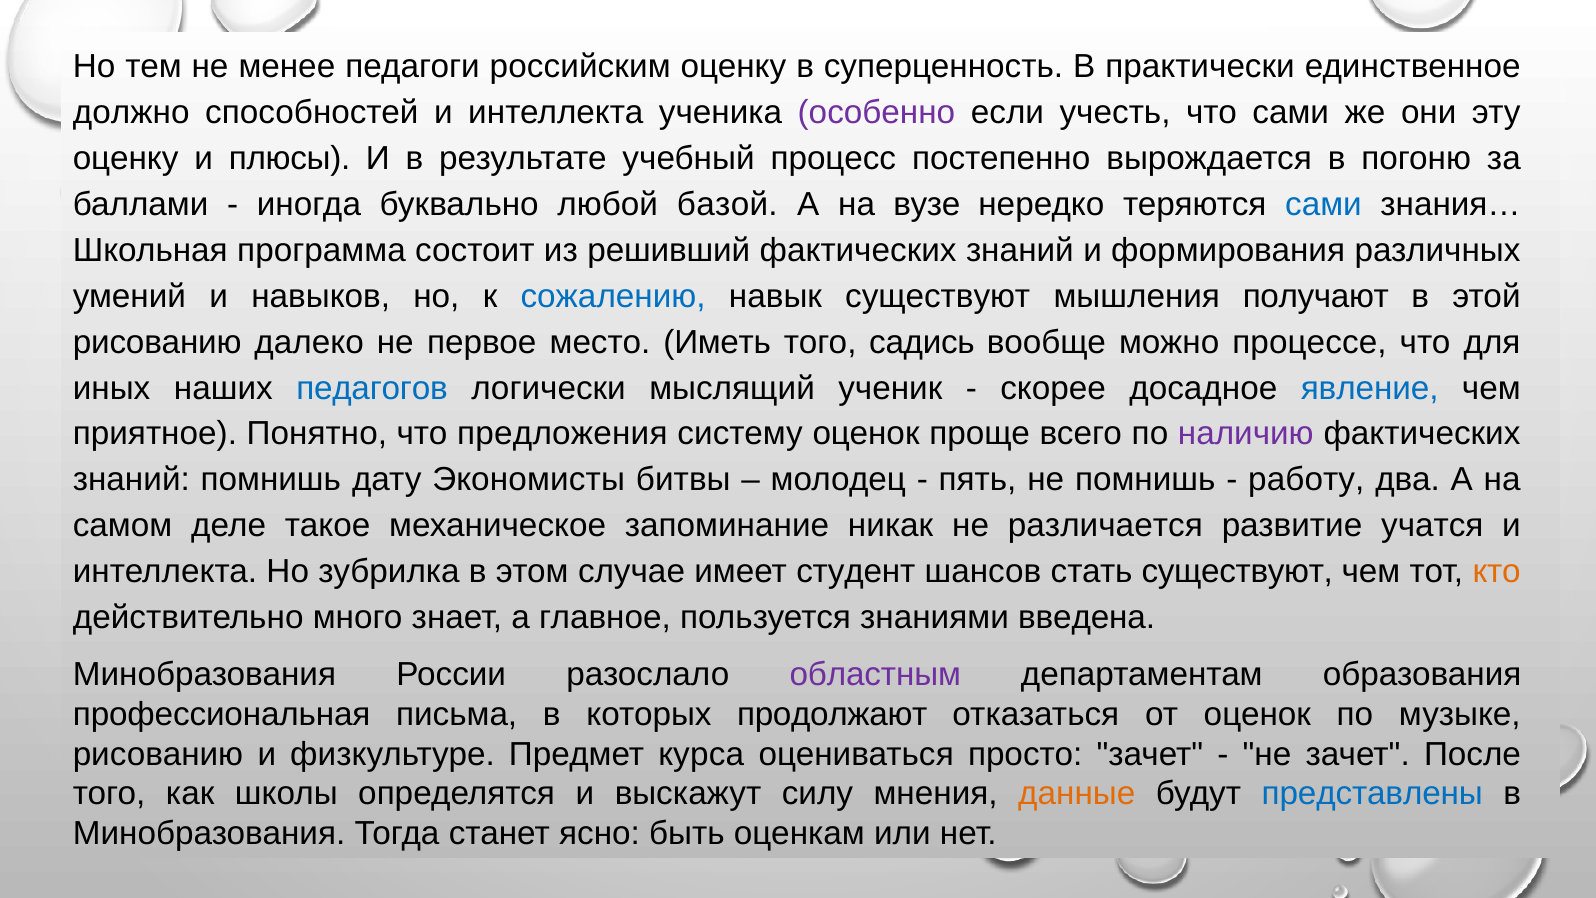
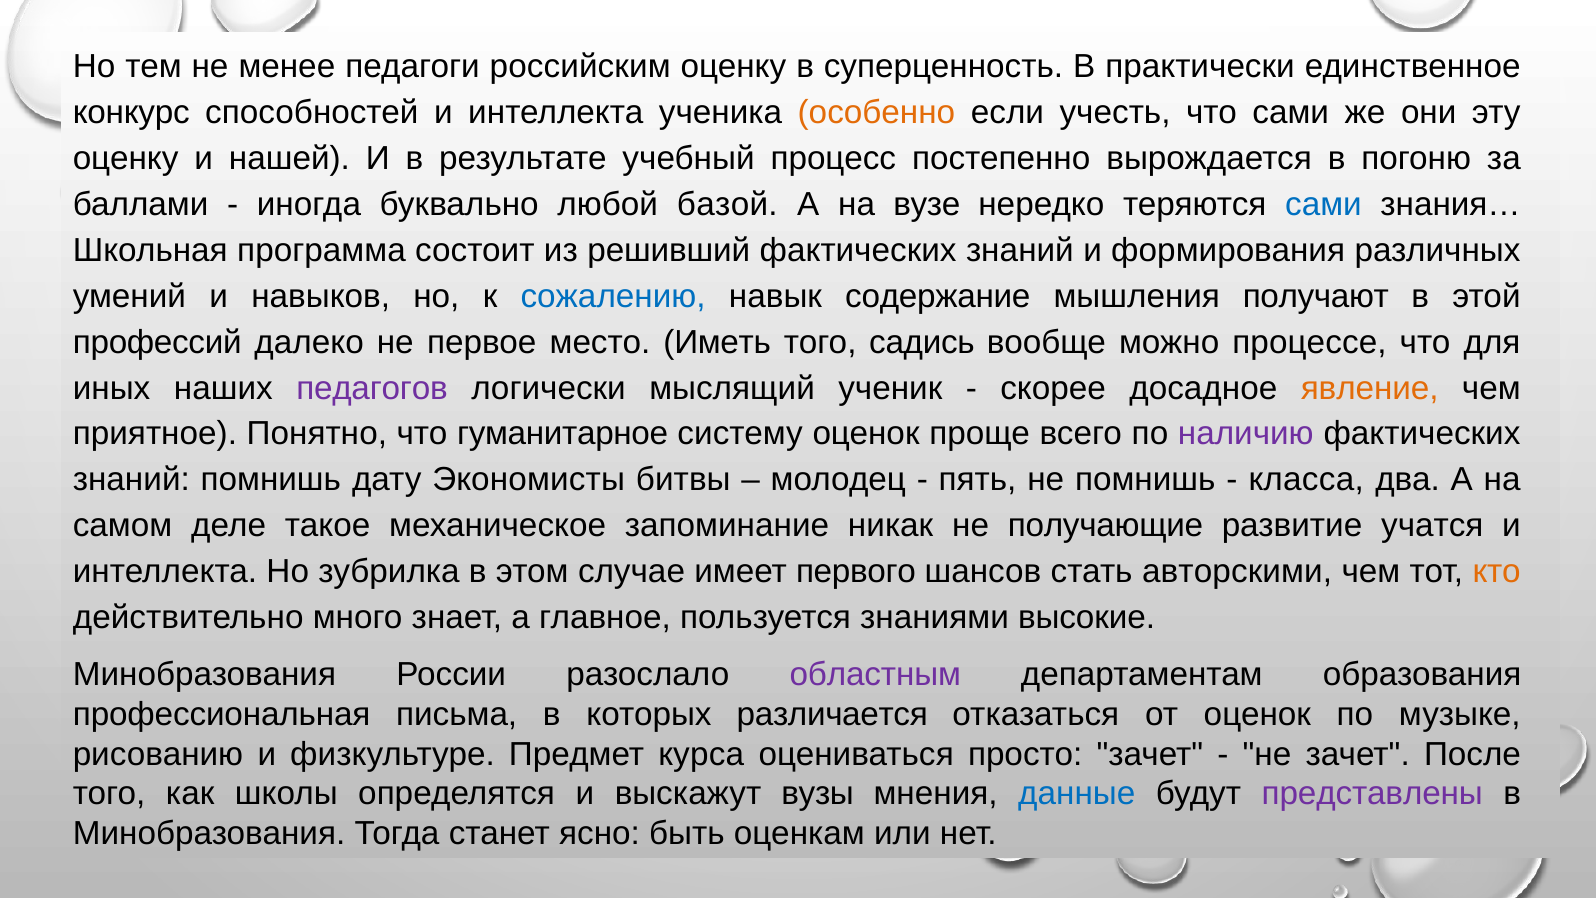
должно: должно -> конкурс (131, 113)
особенно colour: purple -> orange (876, 113)
плюсы: плюсы -> нашей (289, 158)
навык существуют: существуют -> содержание (938, 296)
рисованию: рисованию -> профессий (157, 342)
педагогов colour: blue -> purple (372, 388)
явление colour: blue -> orange (1370, 388)
предложения: предложения -> гуманитарное (563, 434)
работу: работу -> класса (1306, 480)
различается: различается -> получающие (1105, 526)
студент: студент -> первого (856, 572)
стать существуют: существуют -> авторскими (1237, 572)
введена: введена -> высокие (1087, 617)
продолжают: продолжают -> различается (832, 714)
силу: силу -> вузы (818, 794)
данные colour: orange -> blue (1077, 794)
представлены colour: blue -> purple (1372, 794)
